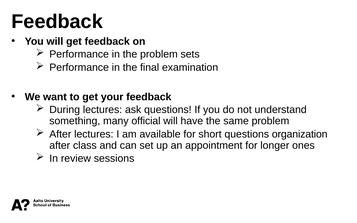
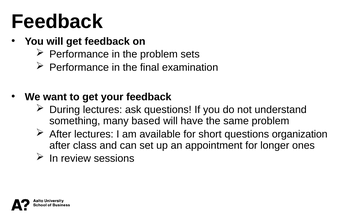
official: official -> based (146, 121)
